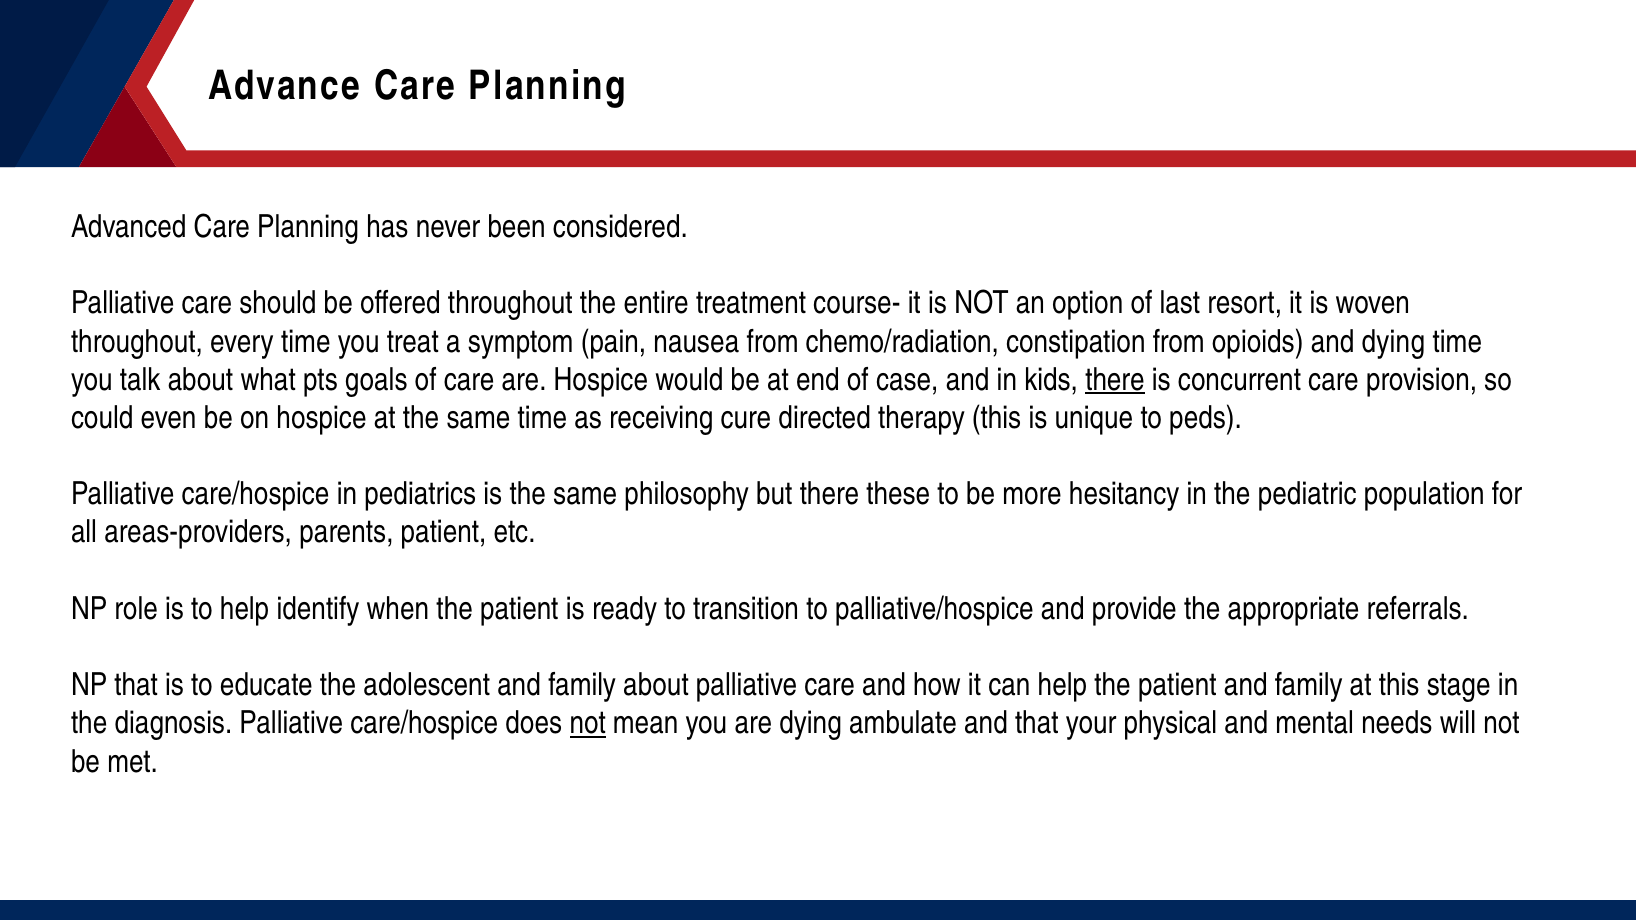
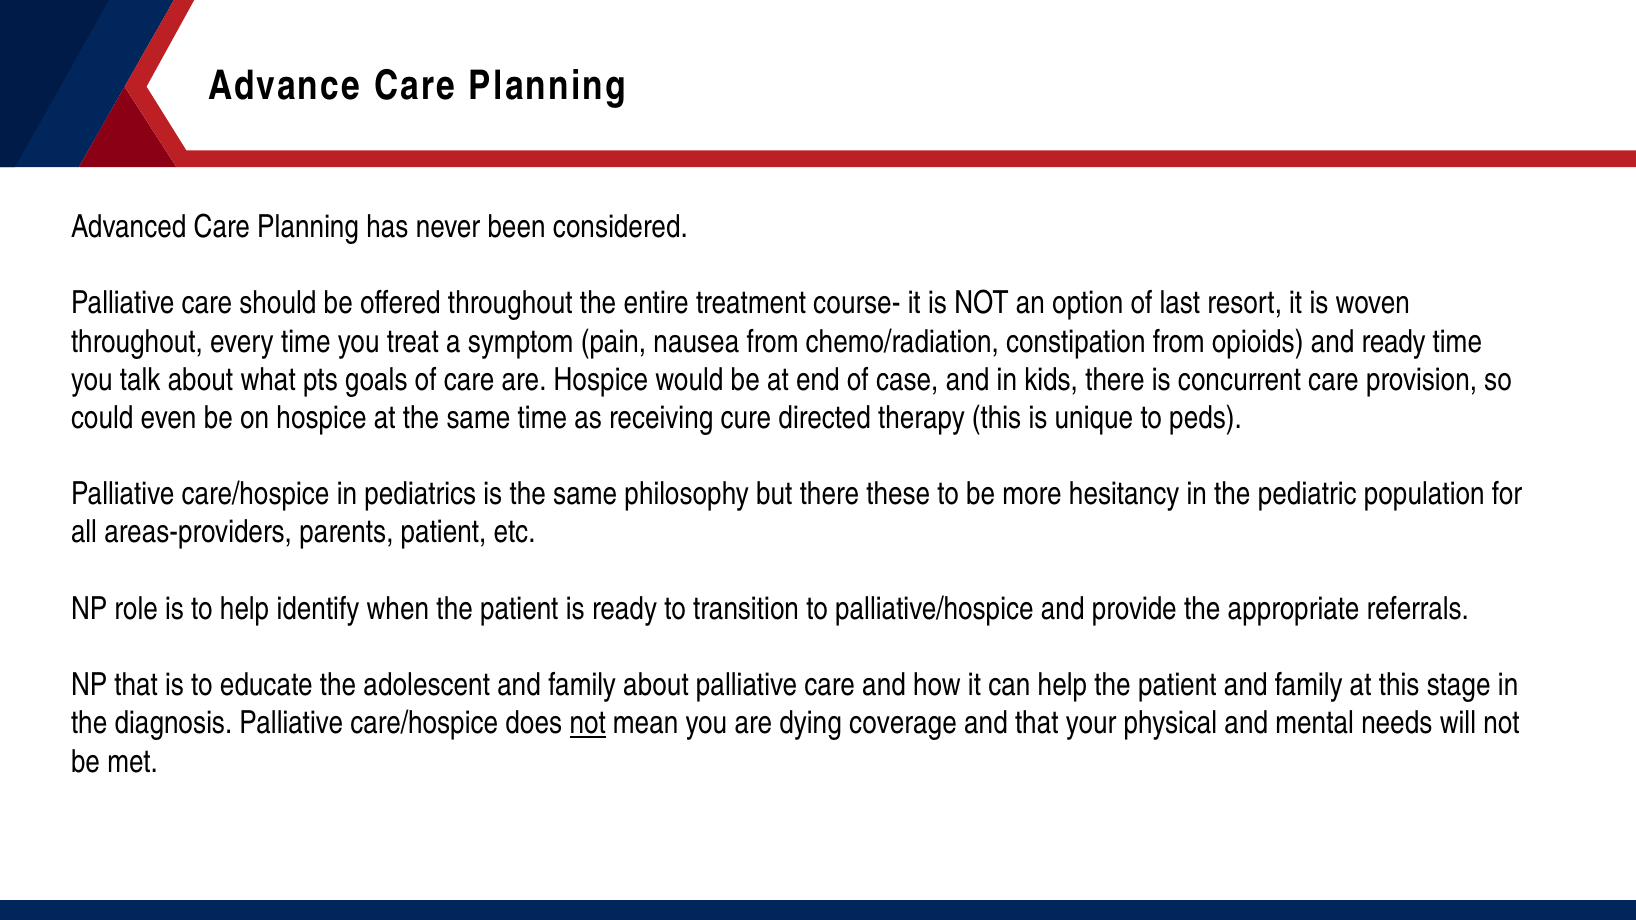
and dying: dying -> ready (1394, 342)
there underline: present -> none (1115, 380)
ambulate: ambulate -> coverage (903, 724)
